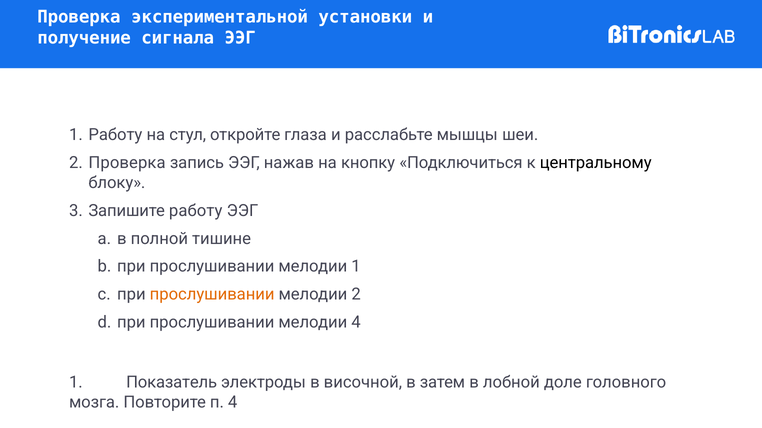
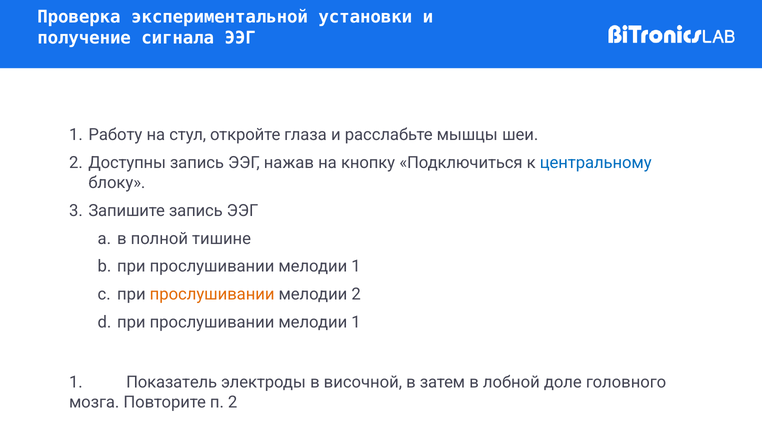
2 Проверка: Проверка -> Доступны (127, 163)
центральному colour: black -> blue (596, 163)
Запишите работу: работу -> запись (196, 211)
4: 4 -> 1 (356, 323)
п 4: 4 -> 2 (233, 403)
